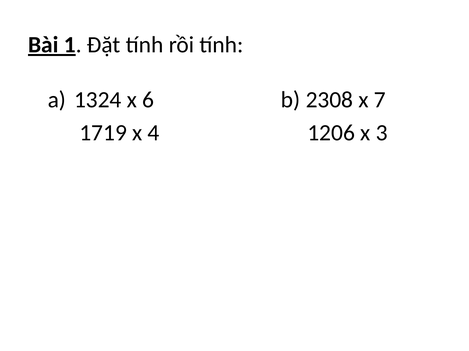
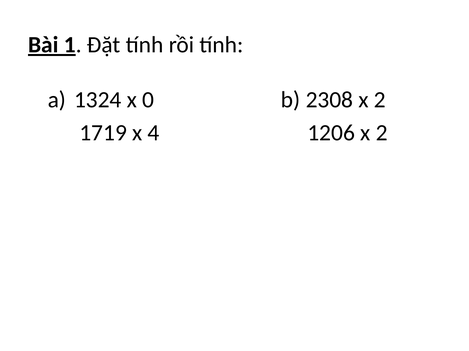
6: 6 -> 0 (148, 100)
2308 x 7: 7 -> 2 (380, 100)
1206 x 3: 3 -> 2 (382, 133)
